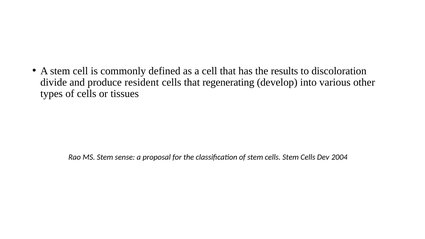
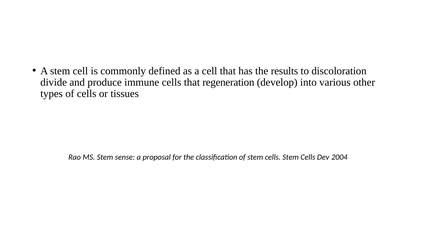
resident: resident -> immune (142, 82)
regenerating: regenerating -> regeneration (228, 82)
